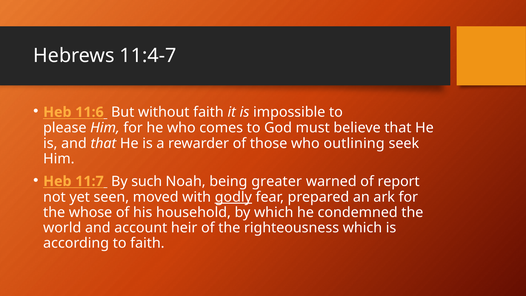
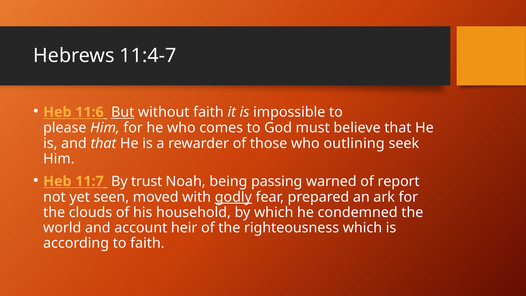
But underline: none -> present (123, 112)
such: such -> trust (147, 181)
greater: greater -> passing (277, 181)
whose: whose -> clouds (91, 212)
